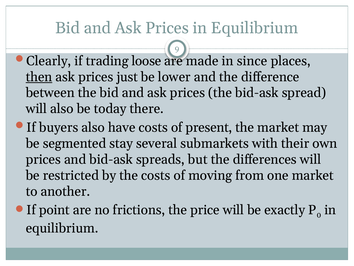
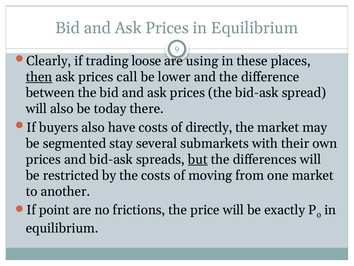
made: made -> using (202, 61)
since: since -> these (252, 61)
just: just -> call (127, 77)
present: present -> directly (209, 127)
but underline: none -> present (198, 159)
